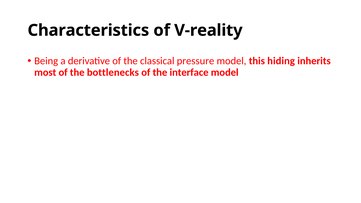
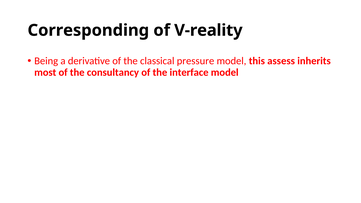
Characteristics: Characteristics -> Corresponding (88, 30)
hiding: hiding -> assess (281, 61)
bottlenecks: bottlenecks -> consultancy (113, 72)
